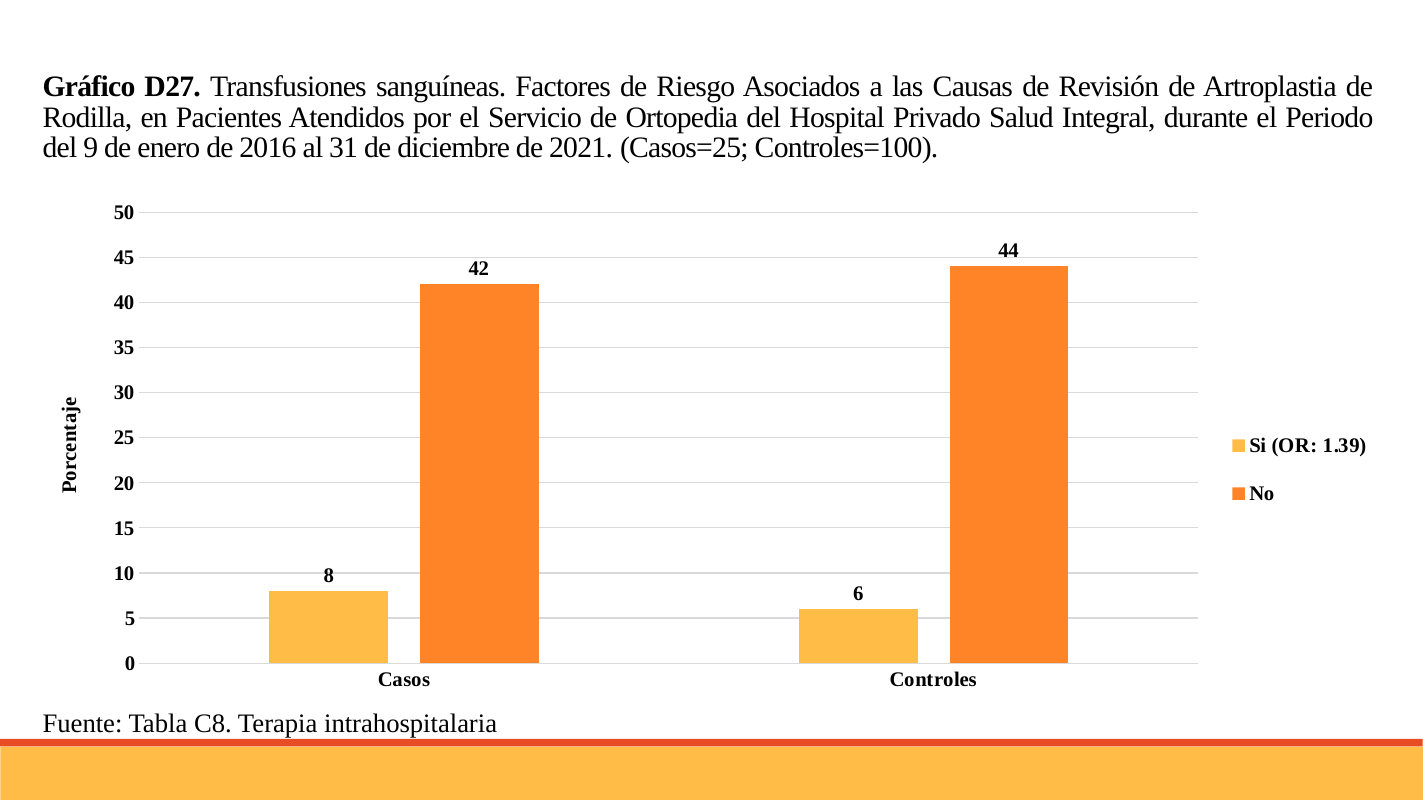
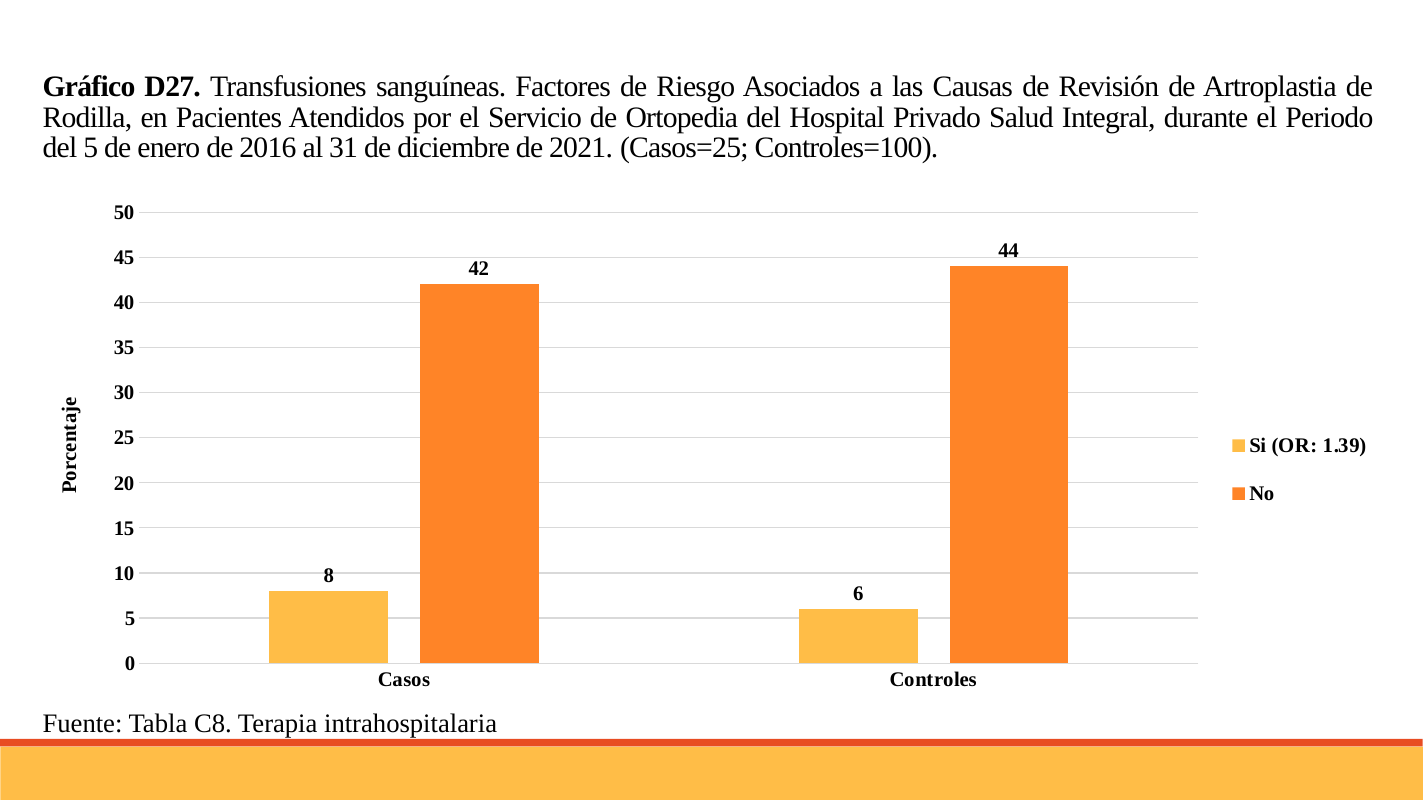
del 9: 9 -> 5 (91, 148)
